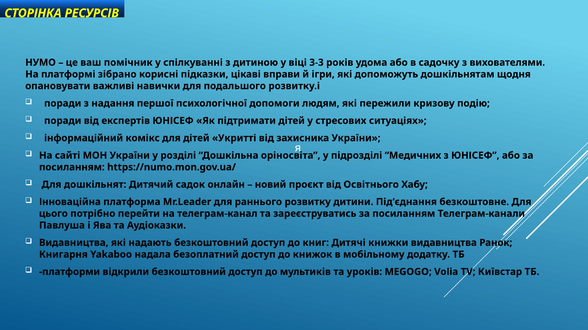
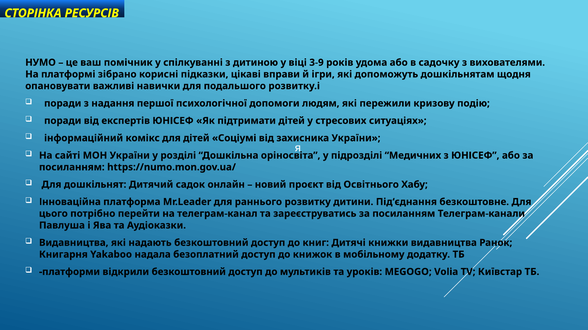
3-3: 3-3 -> 3-9 (317, 63)
Укритті: Укритті -> Соціумі (234, 138)
